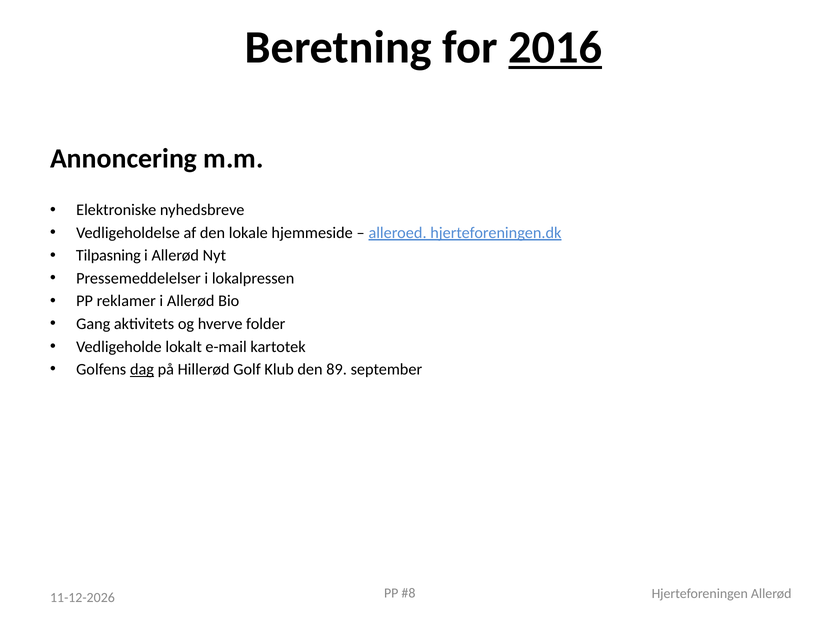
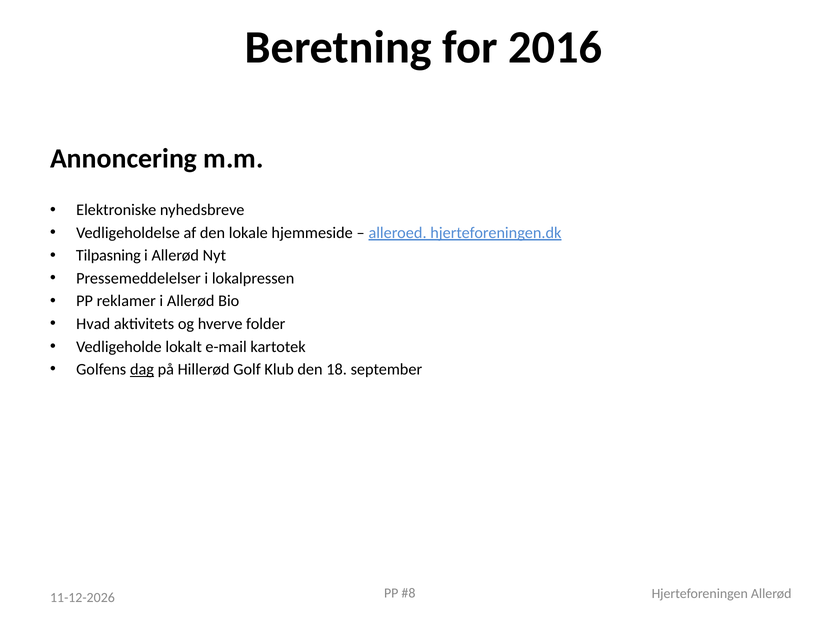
2016 underline: present -> none (555, 48)
Gang: Gang -> Hvad (93, 324)
89: 89 -> 18 (337, 370)
